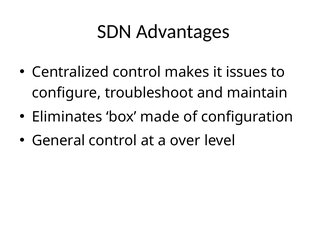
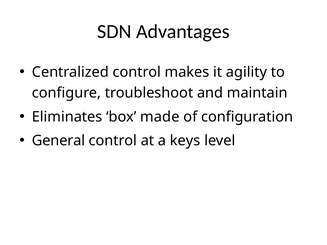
issues: issues -> agility (247, 72)
over: over -> keys (185, 141)
